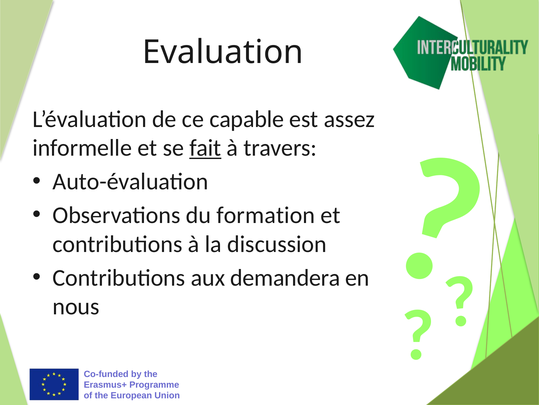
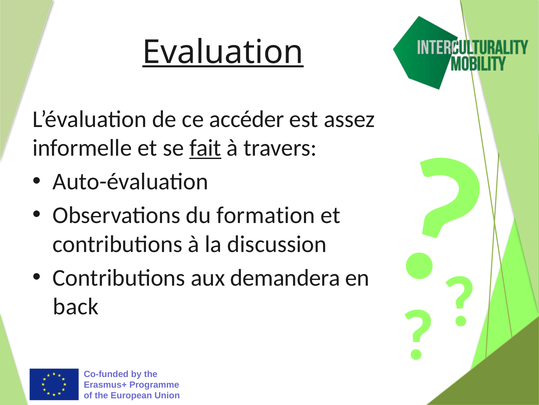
Evaluation underline: none -> present (223, 52)
capable: capable -> accéder (247, 119)
nous: nous -> back (76, 306)
